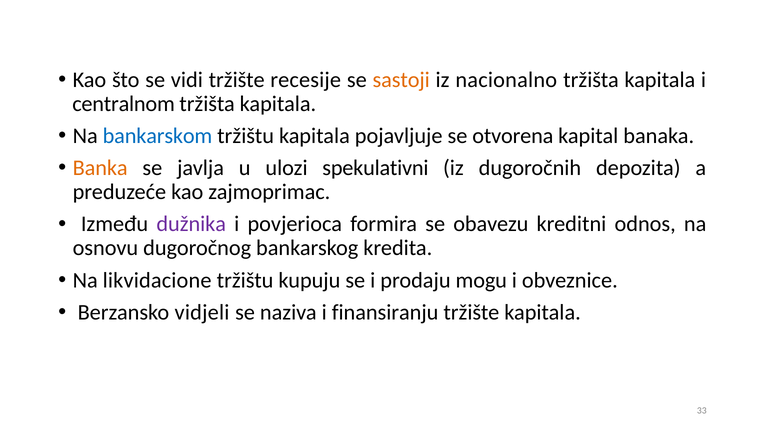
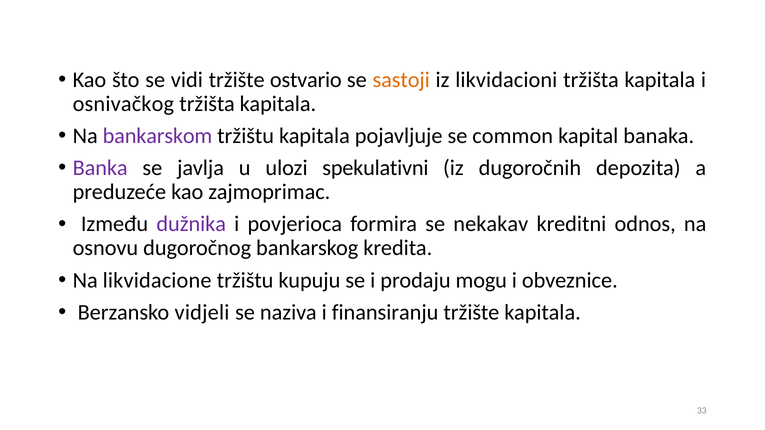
recesije: recesije -> ostvario (306, 80)
nacionalno: nacionalno -> likvidacioni (506, 80)
centralnom: centralnom -> osnivačkog (123, 104)
bankarskom colour: blue -> purple (157, 136)
otvorena: otvorena -> common (513, 136)
Banka colour: orange -> purple (100, 168)
obavezu: obavezu -> nekakav (491, 224)
